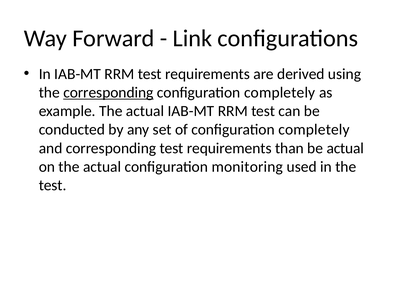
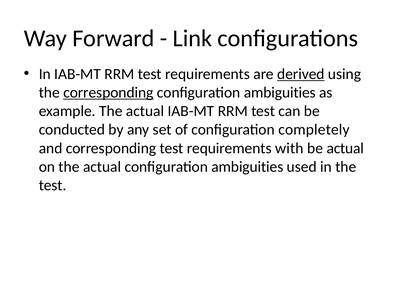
derived underline: none -> present (301, 74)
completely: completely -> ambiguities (280, 93)
than: than -> with (289, 148)
actual configuration monitoring: monitoring -> ambiguities (247, 167)
